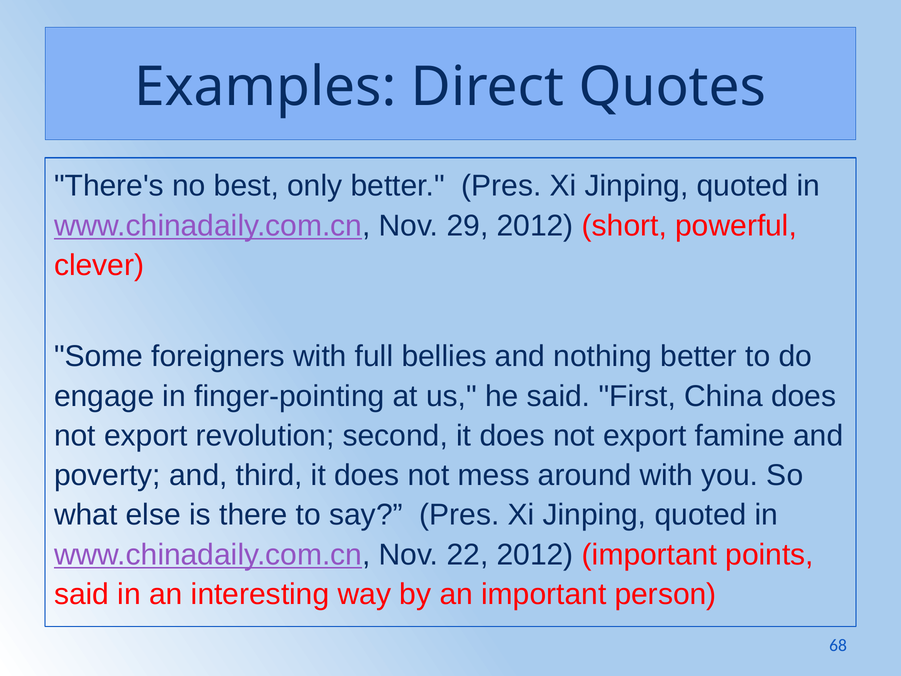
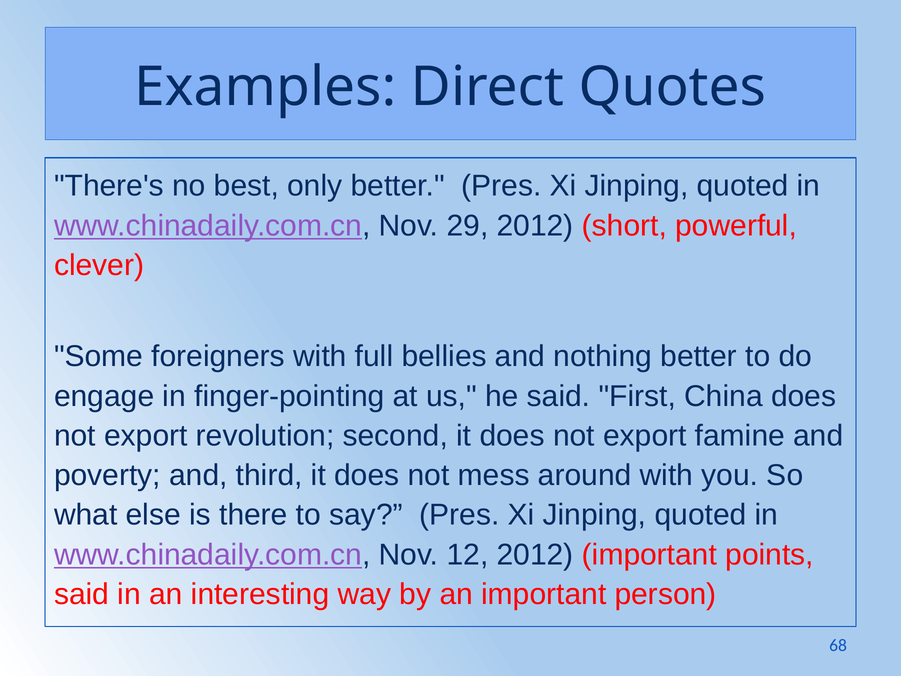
22: 22 -> 12 (468, 554)
